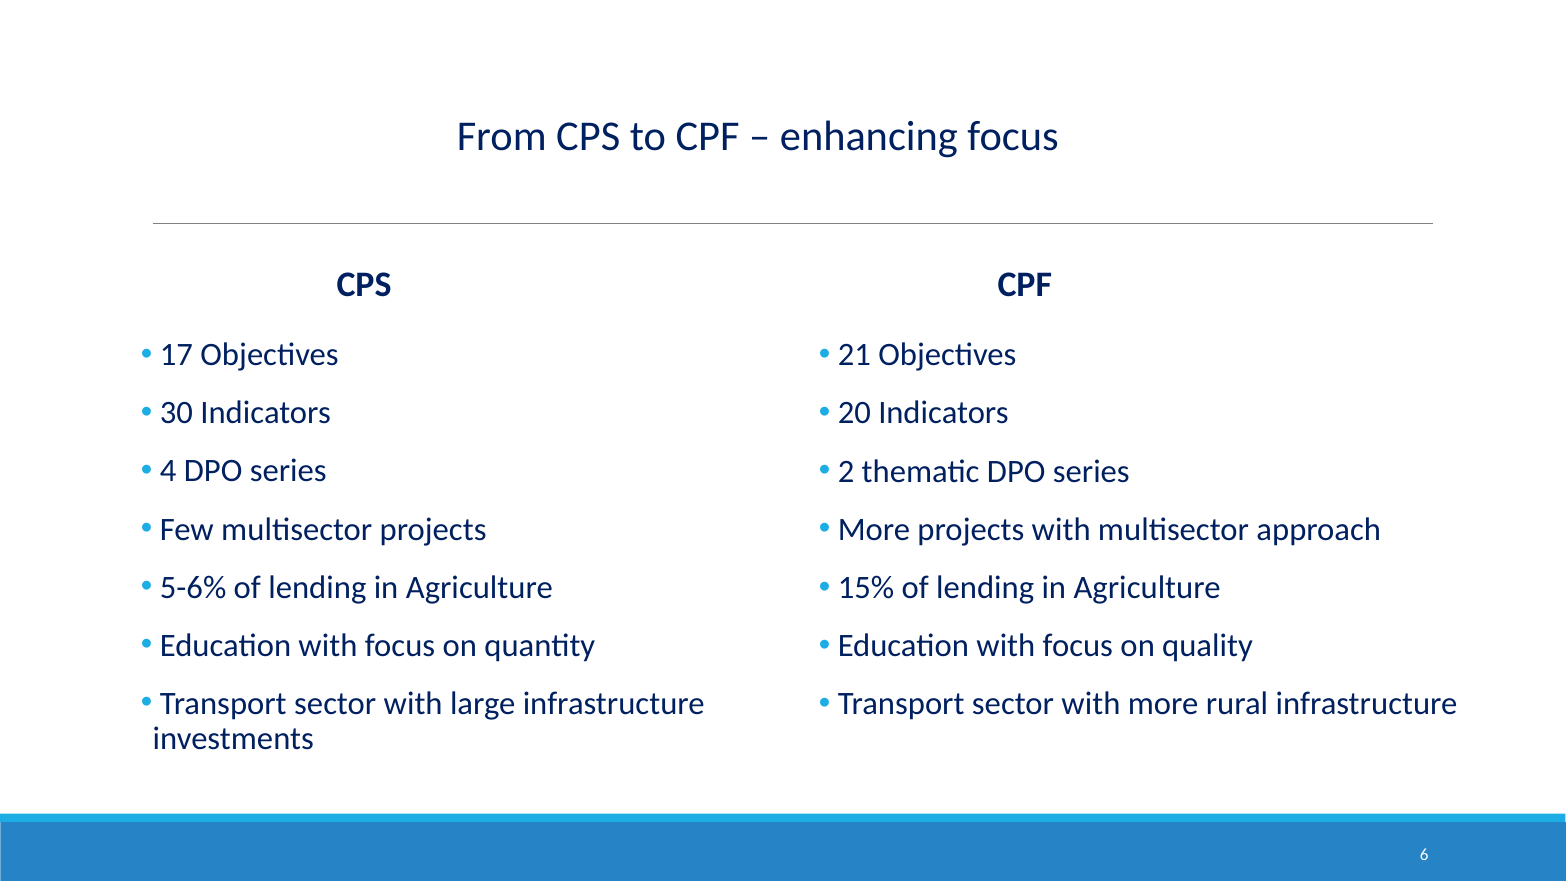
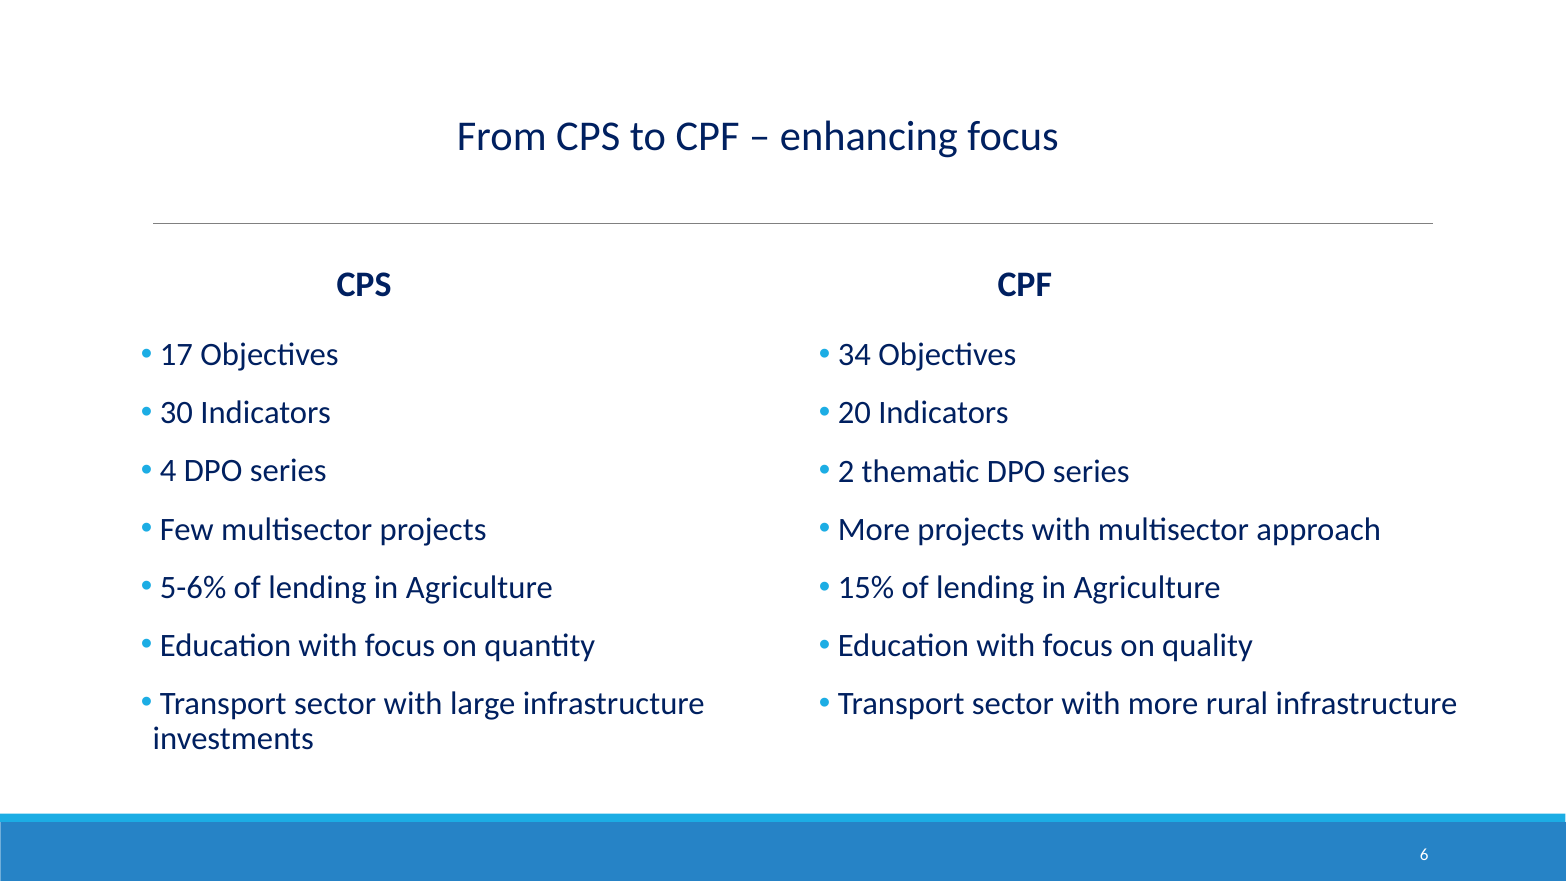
21: 21 -> 34 (854, 355)
